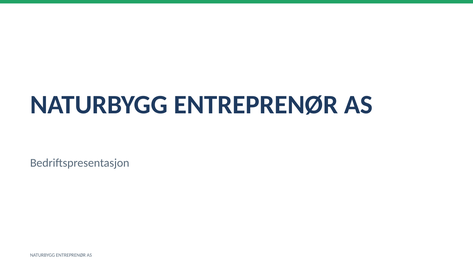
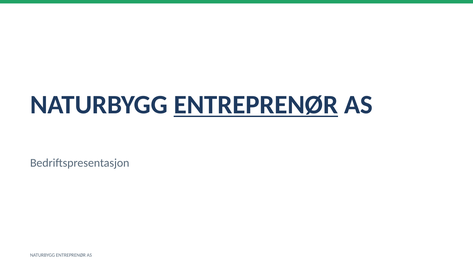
ENTREPRENØR underline: none -> present (256, 105)
